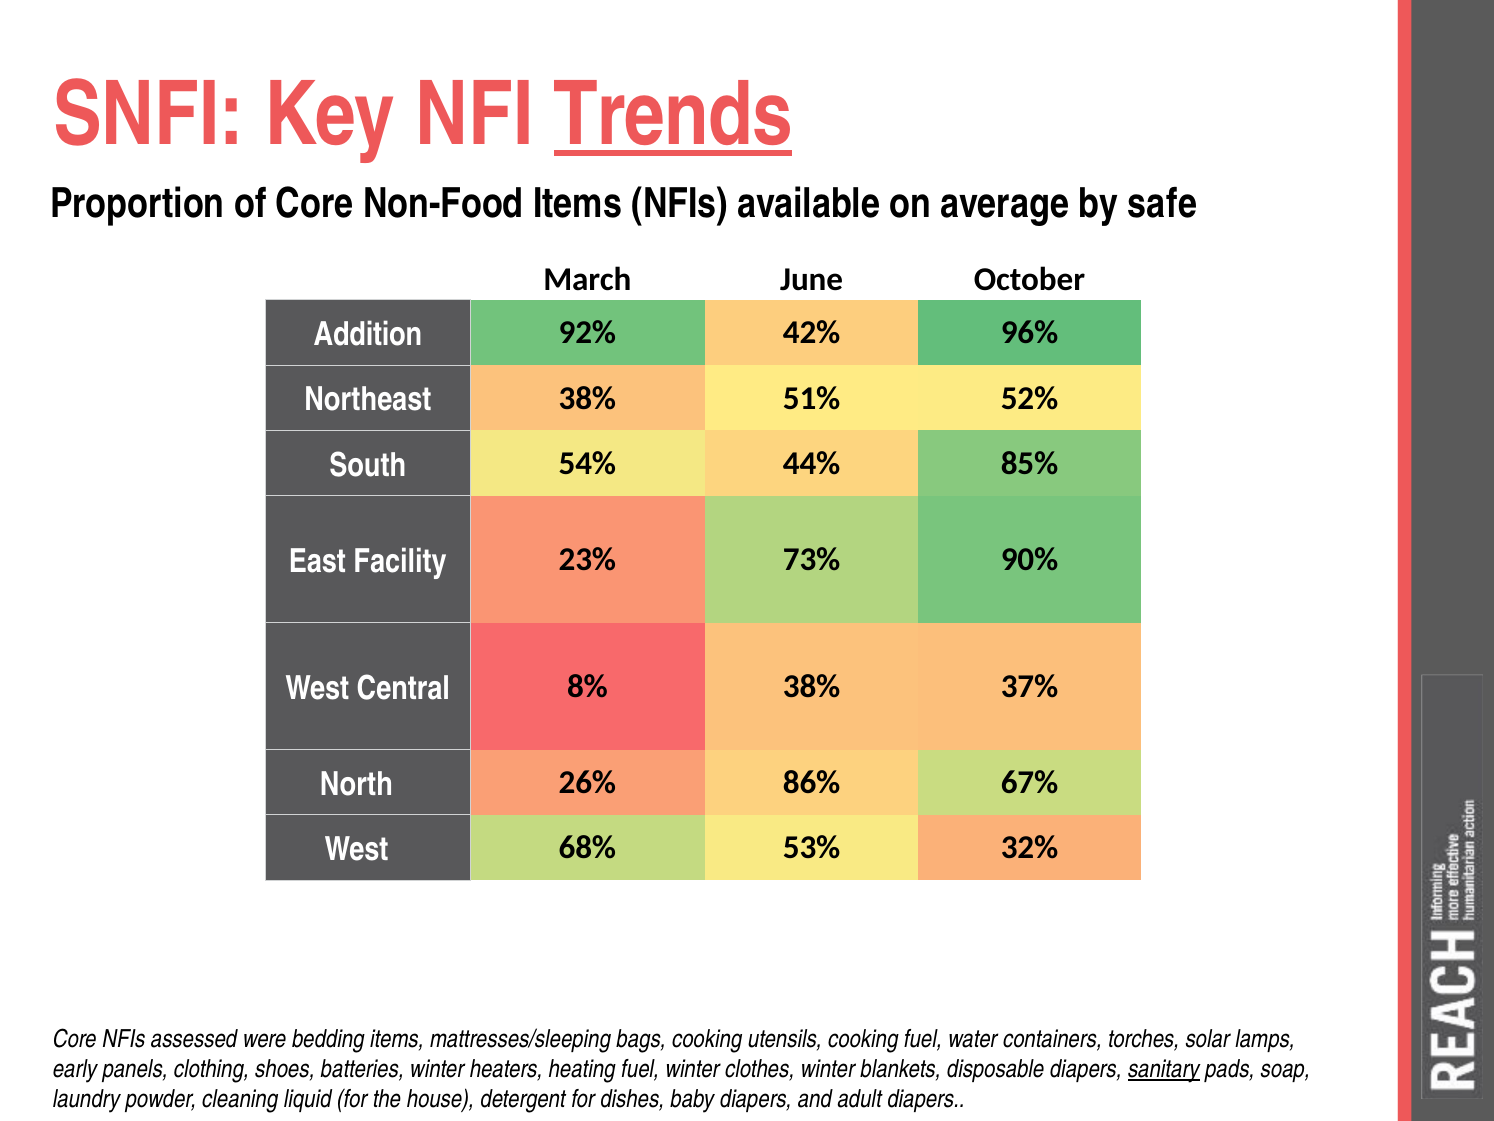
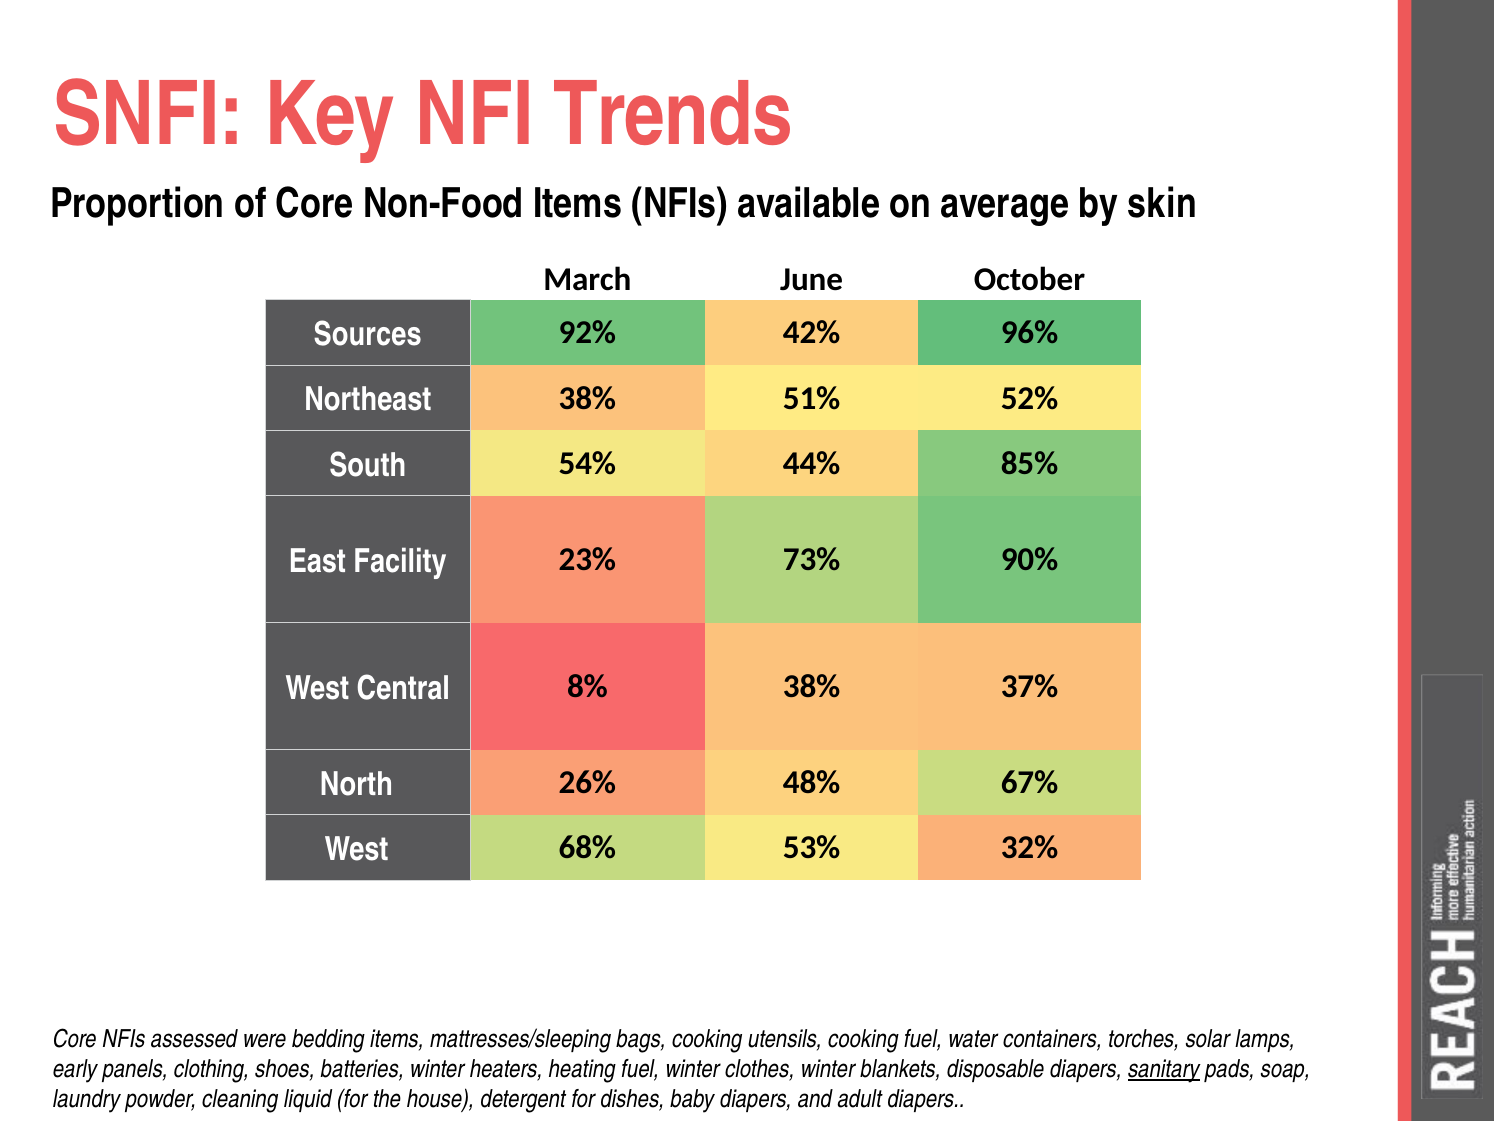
Trends underline: present -> none (673, 115)
safe: safe -> skin (1162, 204)
Addition: Addition -> Sources (368, 334)
86%: 86% -> 48% (812, 782)
